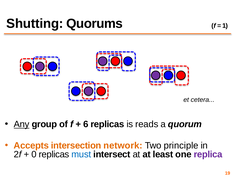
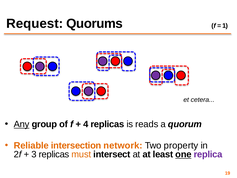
Shutting: Shutting -> Request (35, 24)
6: 6 -> 4 (86, 124)
Accepts: Accepts -> Reliable (31, 145)
principle: principle -> property (181, 145)
0: 0 -> 3 (34, 154)
must colour: blue -> orange (81, 154)
one underline: none -> present (183, 154)
